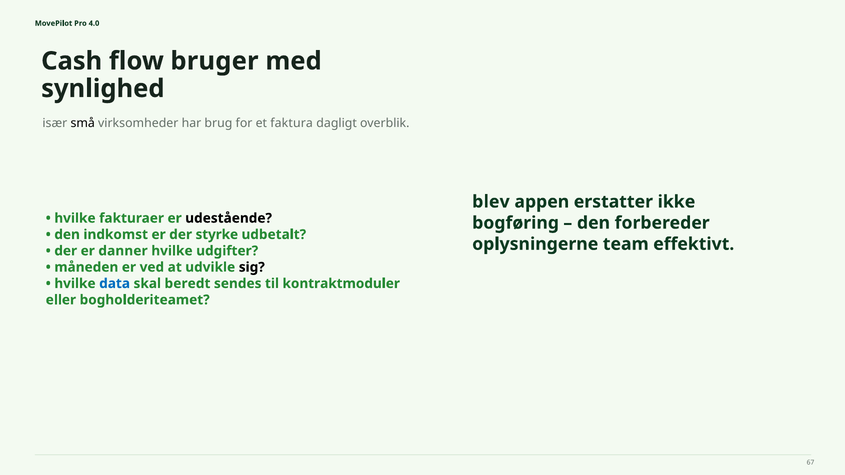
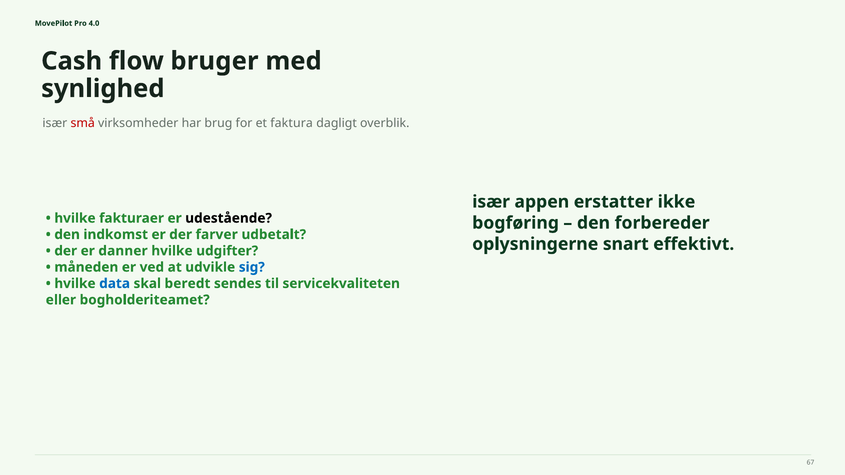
små colour: black -> red (83, 123)
blev: blev -> især (491, 202)
styrke: styrke -> farver (217, 235)
team: team -> snart (626, 244)
sig colour: black -> blue (252, 267)
kontraktmoduler: kontraktmoduler -> servicekvaliteten (341, 284)
